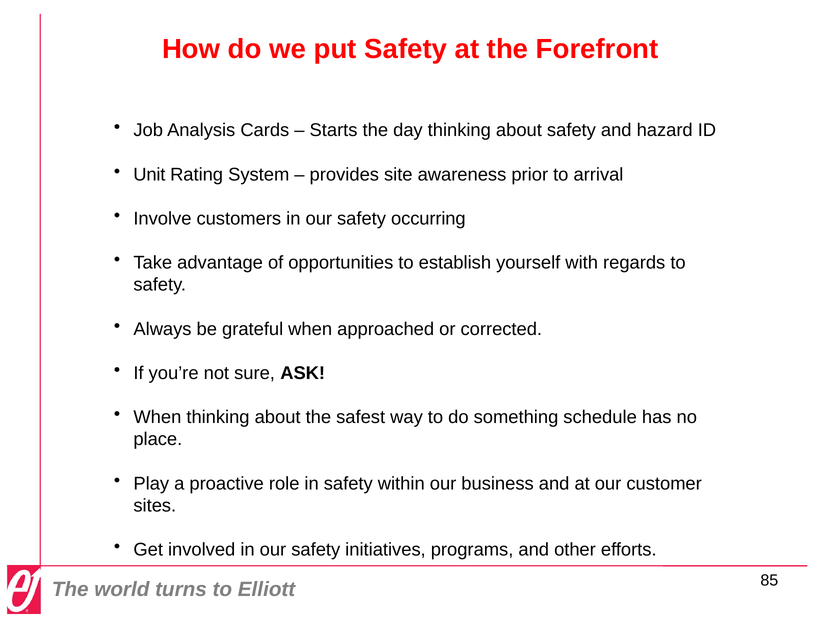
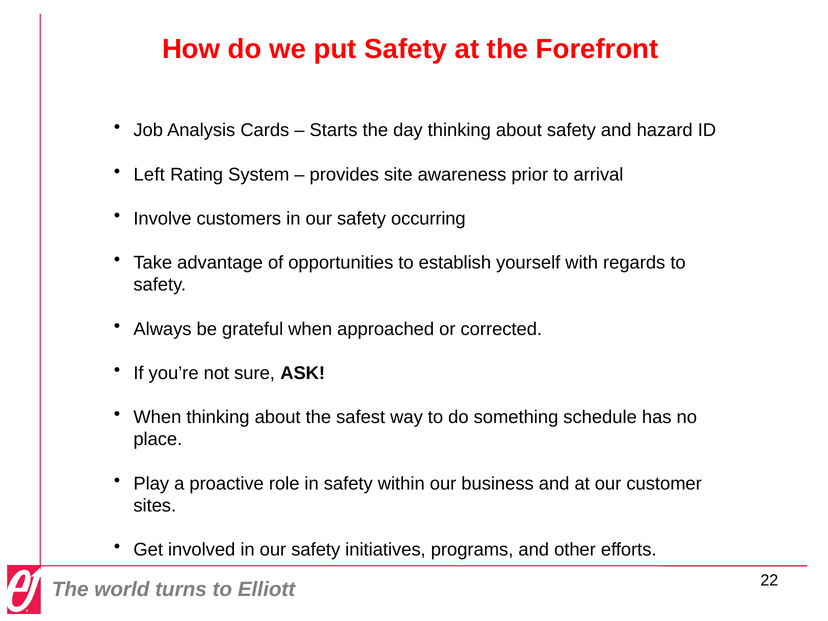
Unit: Unit -> Left (149, 175)
85: 85 -> 22 (769, 580)
